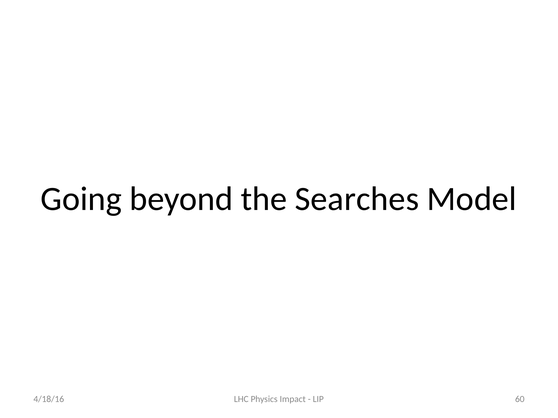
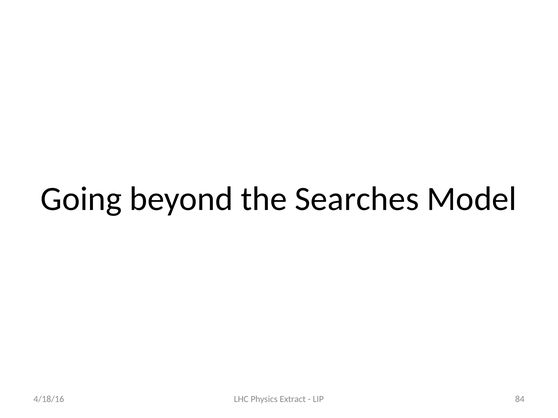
Impact: Impact -> Extract (293, 400)
60: 60 -> 84 (520, 400)
